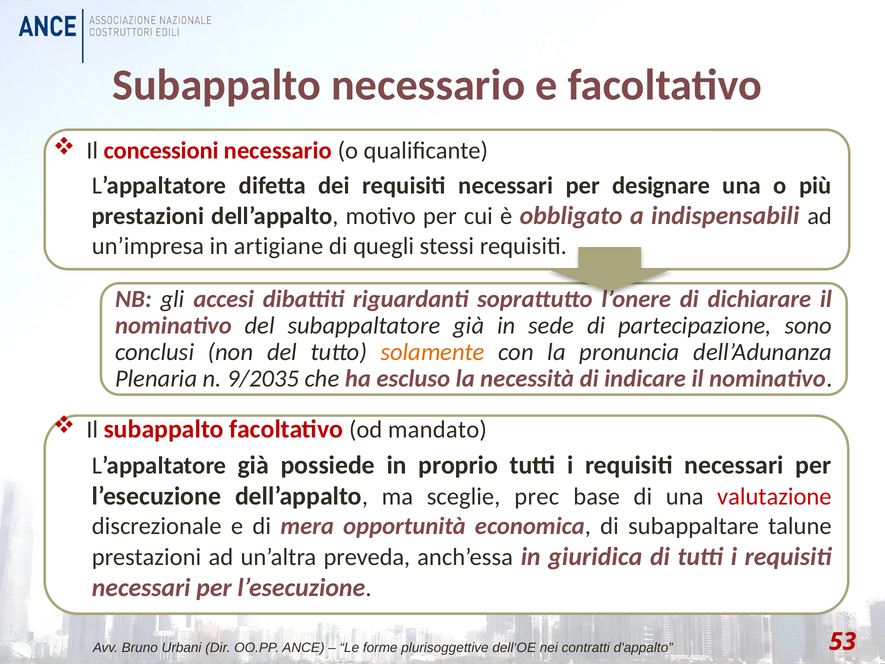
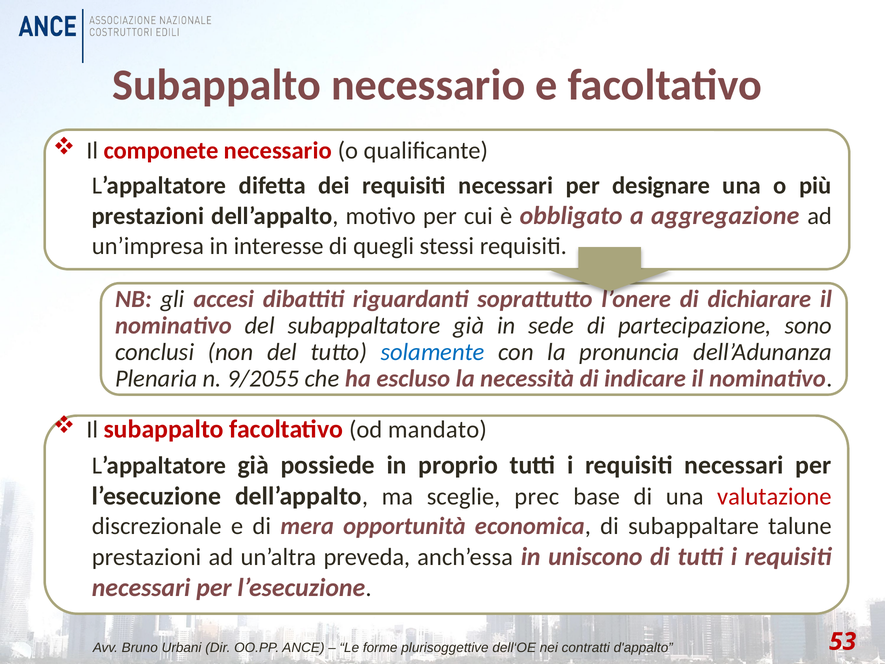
concessioni: concessioni -> componete (161, 151)
indispensabili: indispensabili -> aggregazione (725, 216)
artigiane: artigiane -> interesse (279, 246)
solamente colour: orange -> blue (433, 352)
9/2035: 9/2035 -> 9/2055 (263, 378)
giuridica: giuridica -> uniscono (595, 556)
